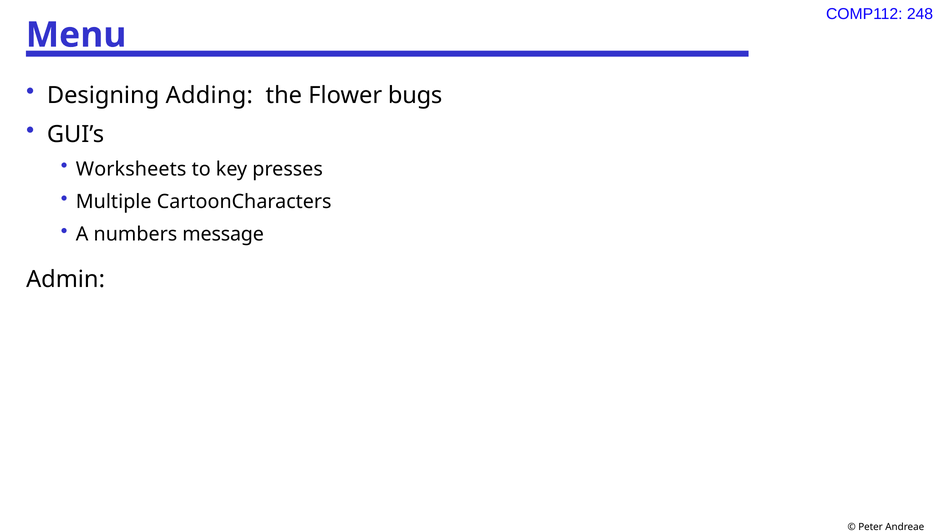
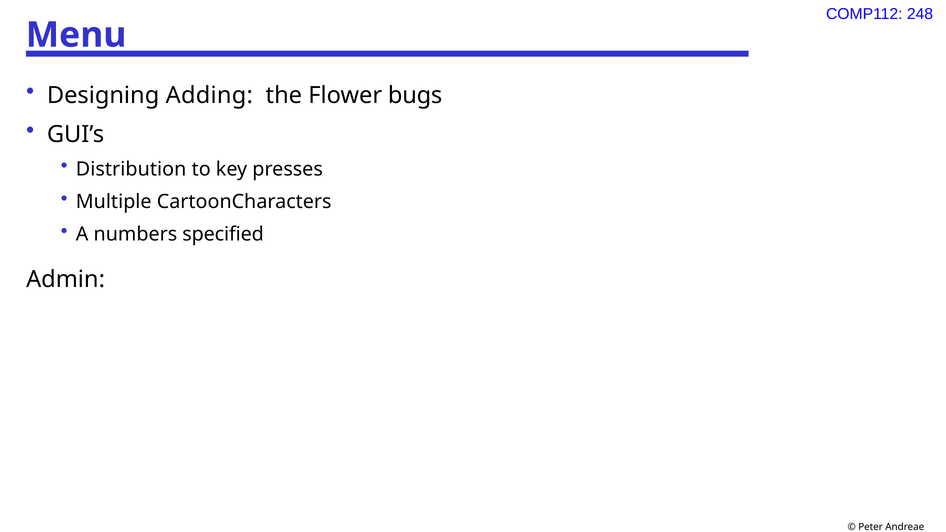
Worksheets: Worksheets -> Distribution (131, 169)
message: message -> specified (223, 234)
